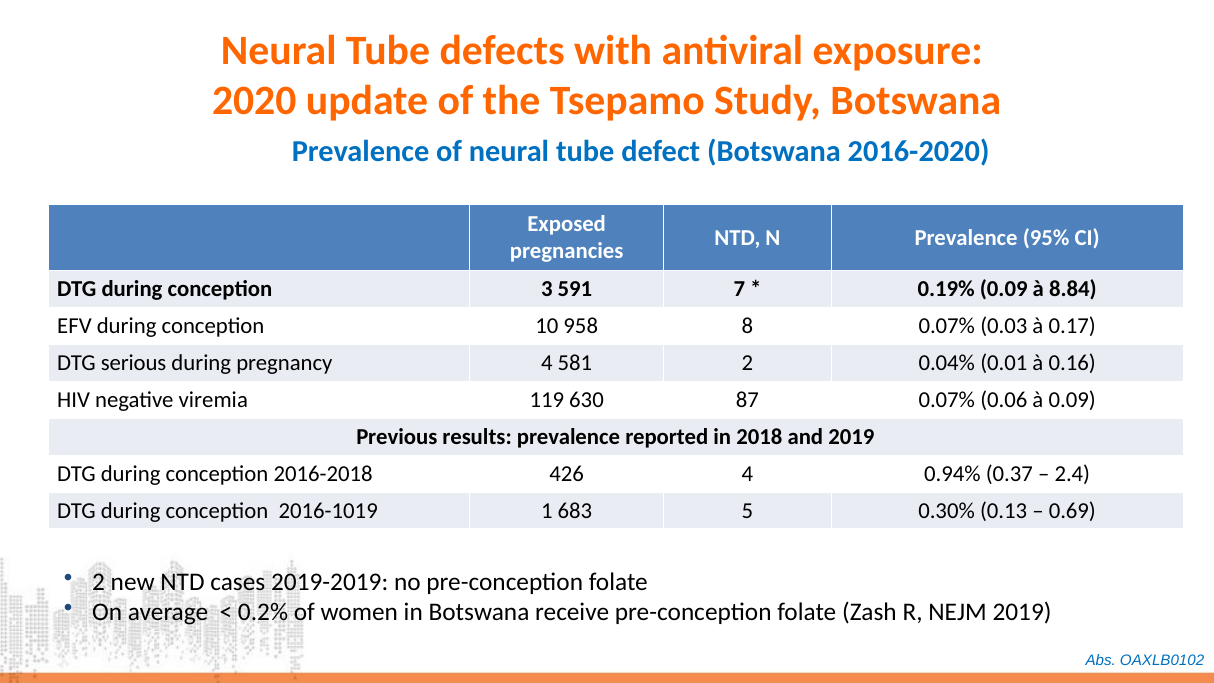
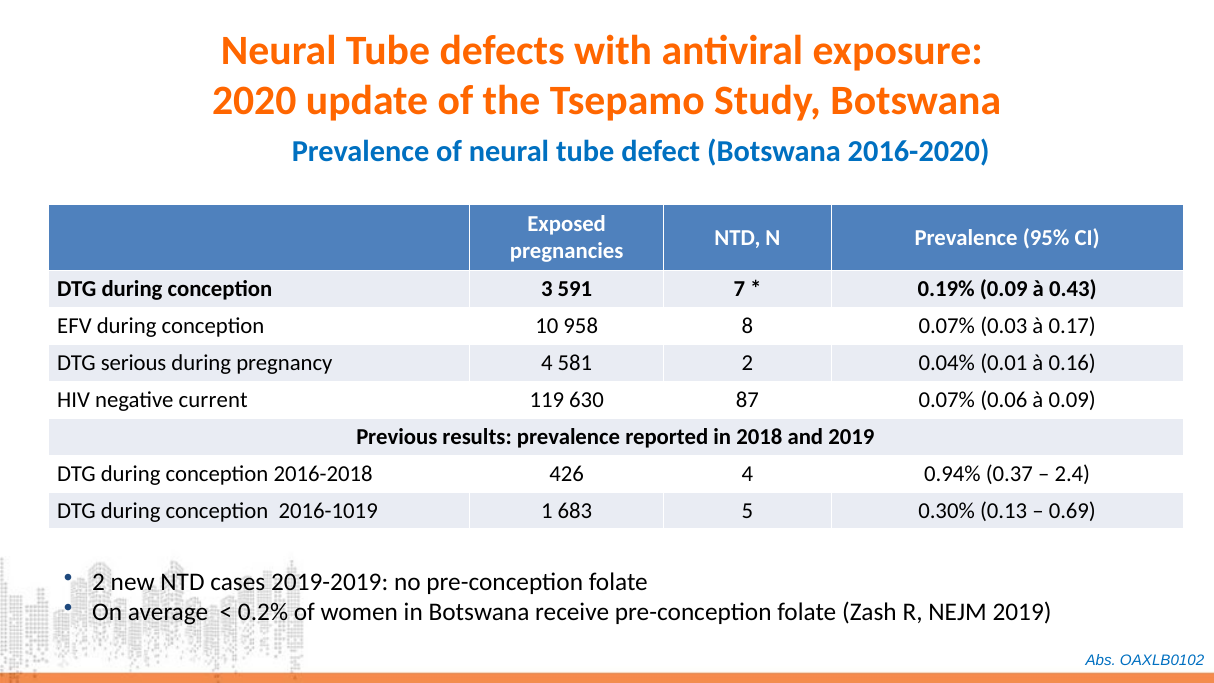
8.84: 8.84 -> 0.43 (1073, 289)
viremia: viremia -> current (213, 400)
